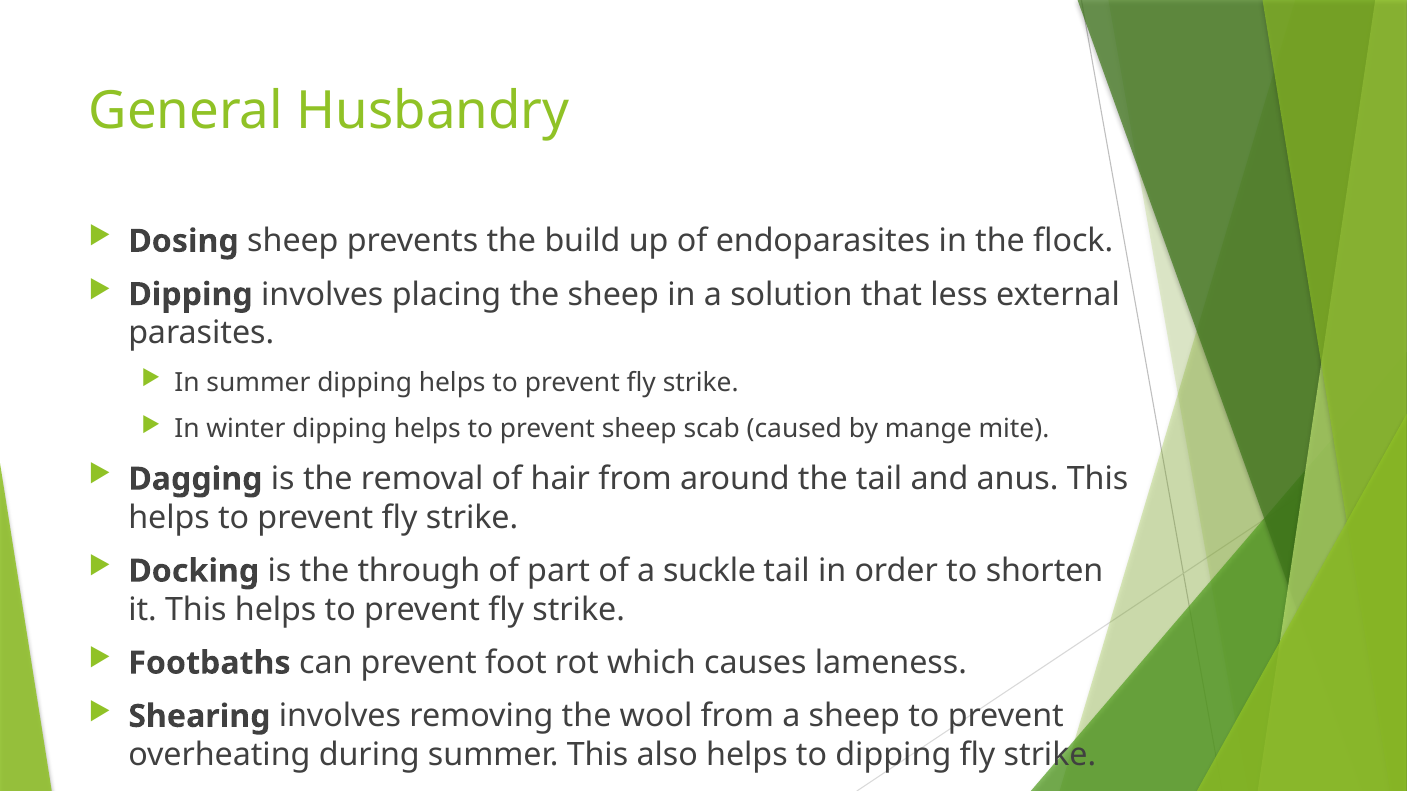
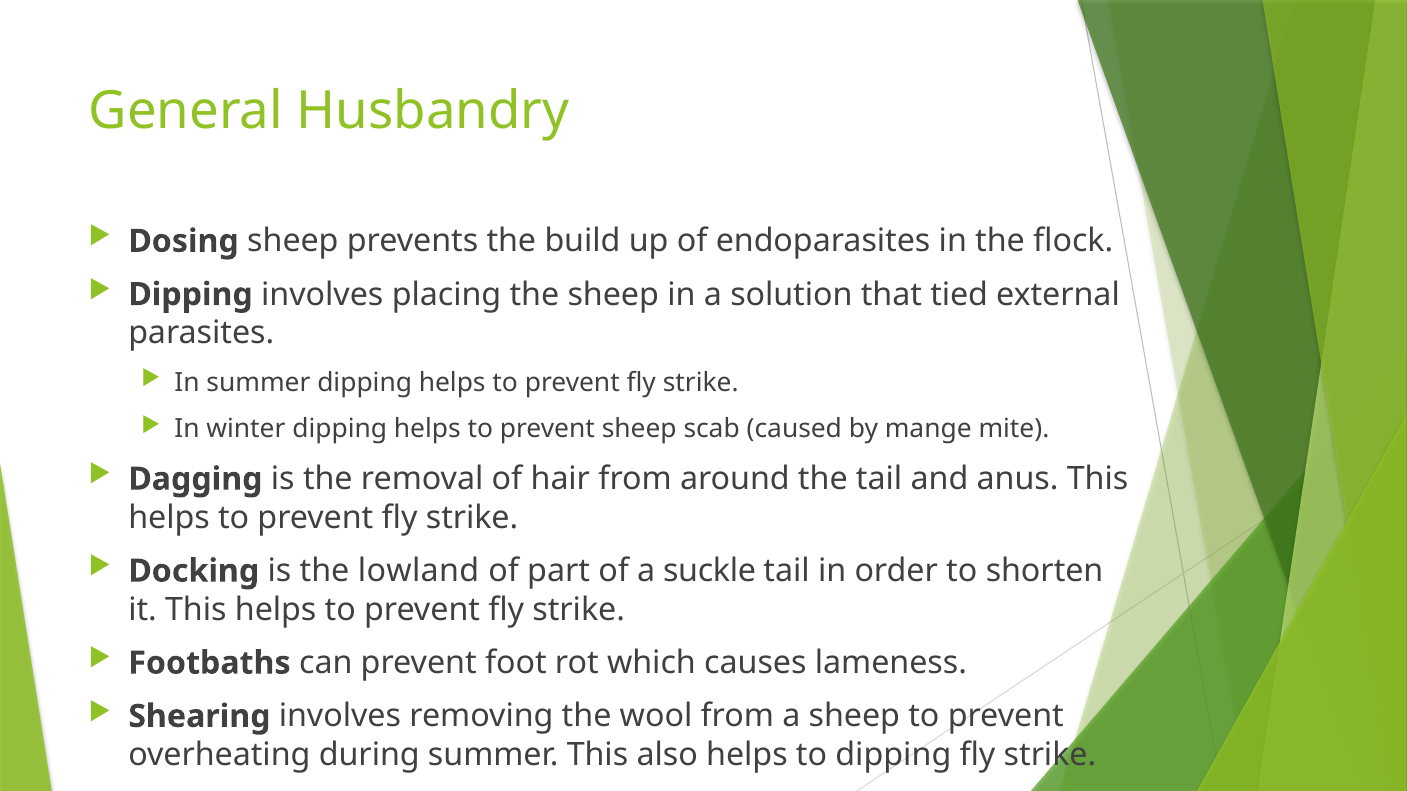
less: less -> tied (959, 295)
through: through -> lowland (419, 571)
